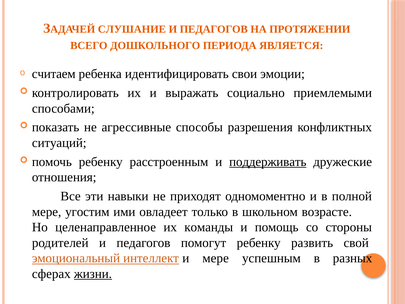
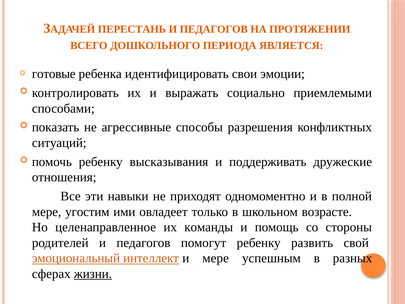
СЛУШАНИЕ: СЛУШАНИЕ -> ПЕРЕСТАНЬ (132, 29)
считаем: считаем -> готовые (54, 74)
расстроенным: расстроенным -> высказывания (169, 162)
поддерживать underline: present -> none (268, 162)
